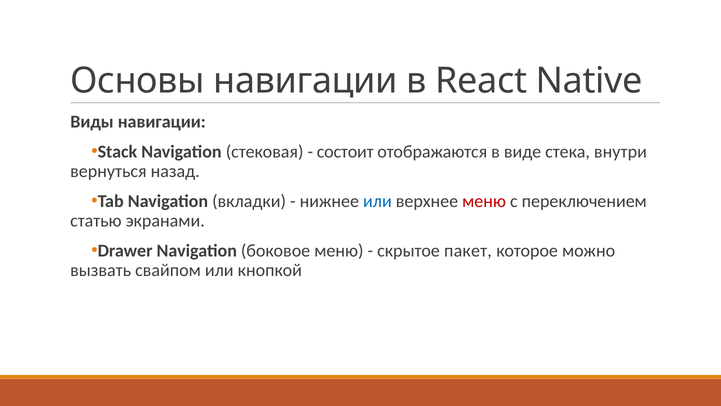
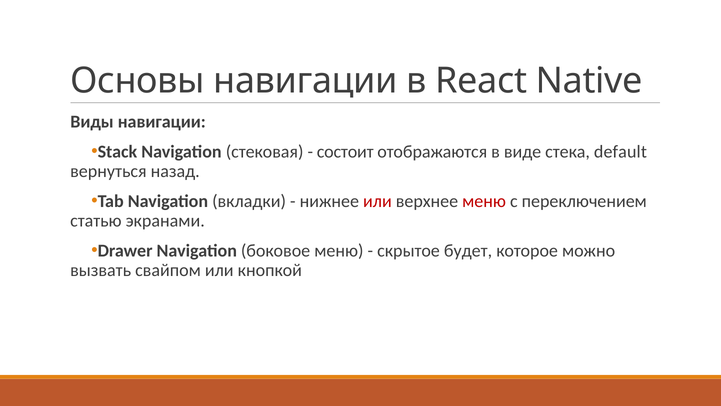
внутри: внутри -> default (620, 151)
или colour: blue -> red (377, 201)
пакет: пакет -> будет (468, 250)
